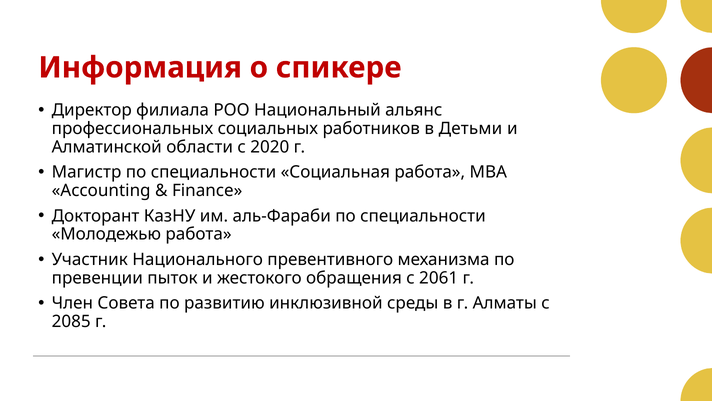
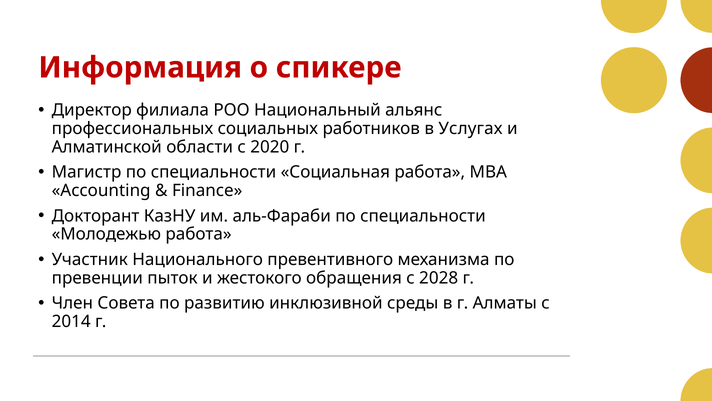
Детьми: Детьми -> Услугах (470, 129)
2061: 2061 -> 2028 (439, 278)
2085: 2085 -> 2014 (71, 321)
